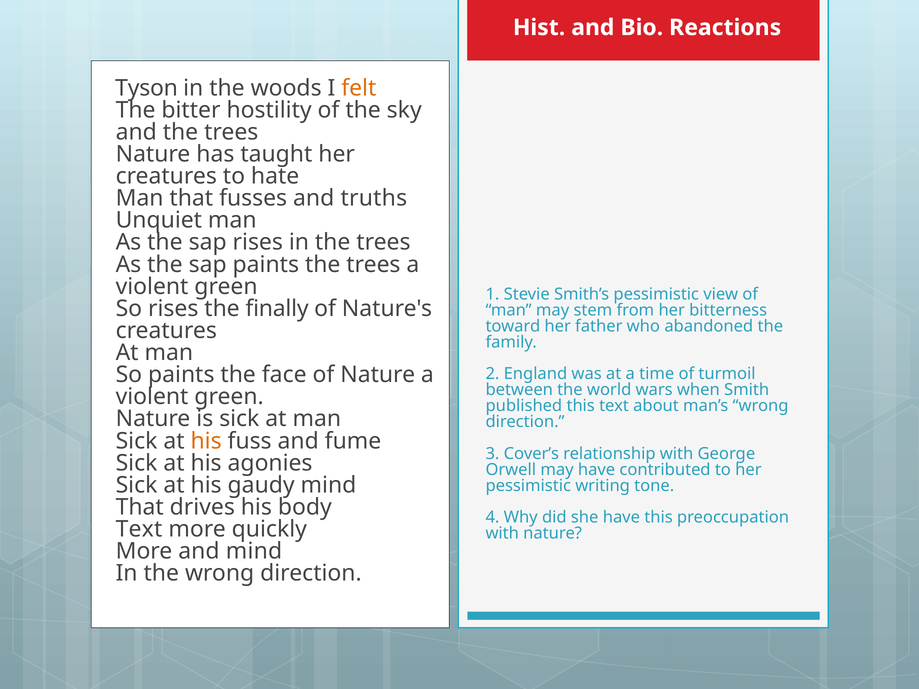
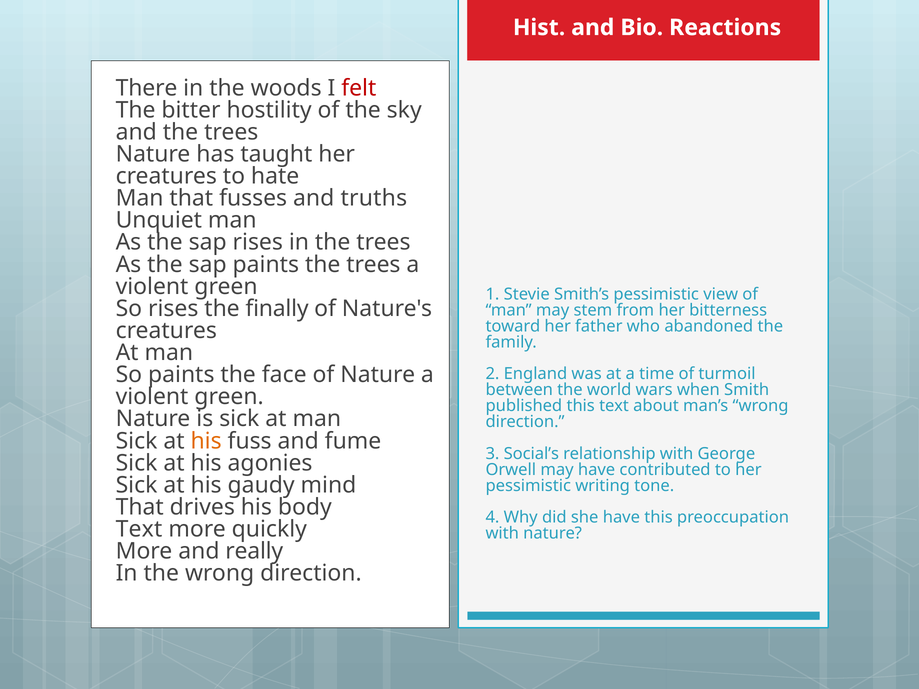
Tyson: Tyson -> There (147, 88)
felt colour: orange -> red (359, 88)
Cover’s: Cover’s -> Social’s (531, 454)
and mind: mind -> really (254, 551)
